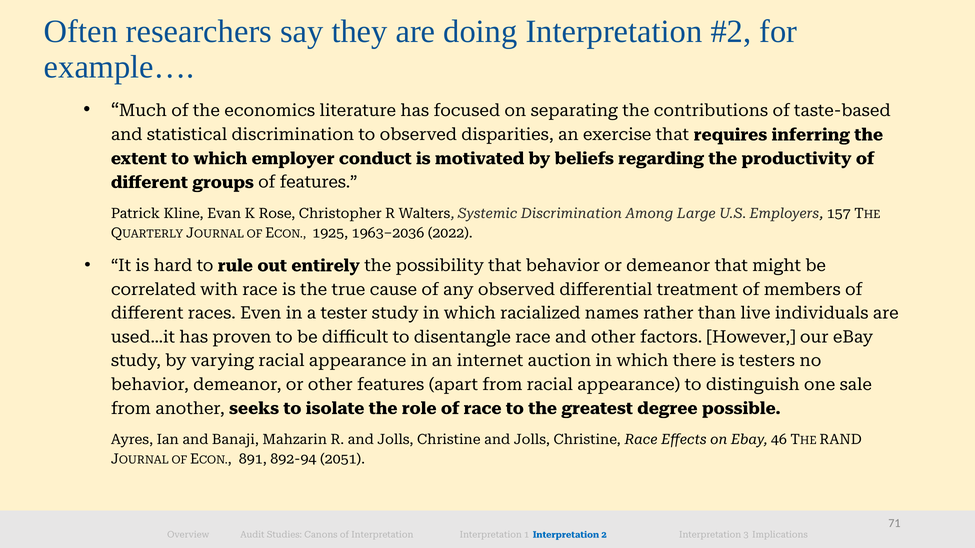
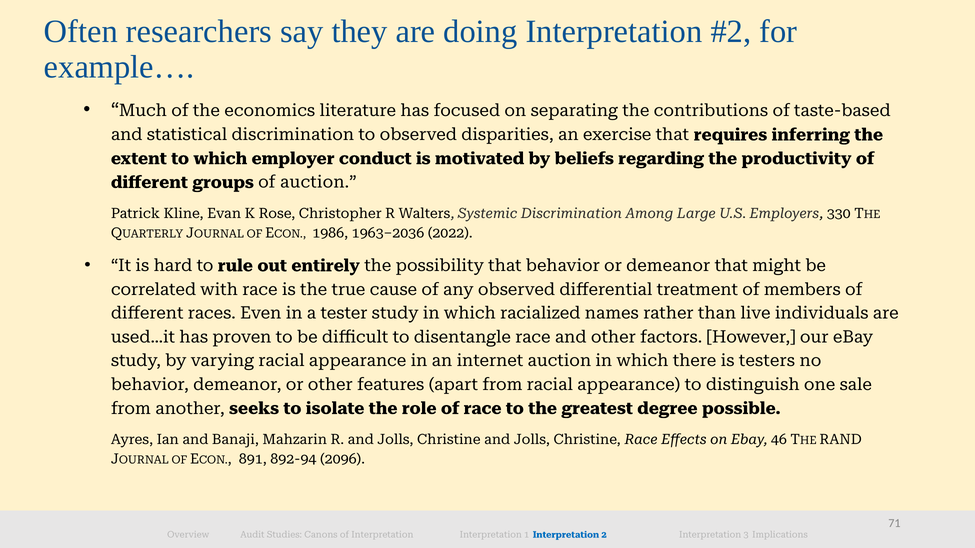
of features: features -> auction (318, 182)
157: 157 -> 330 (839, 214)
1925: 1925 -> 1986 (330, 233)
2051: 2051 -> 2096 (342, 460)
